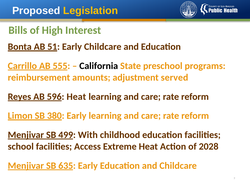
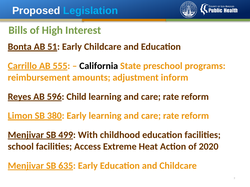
Legislation colour: yellow -> light blue (91, 11)
served: served -> inform (175, 78)
596 Heat: Heat -> Child (76, 97)
2028: 2028 -> 2020 (209, 147)
